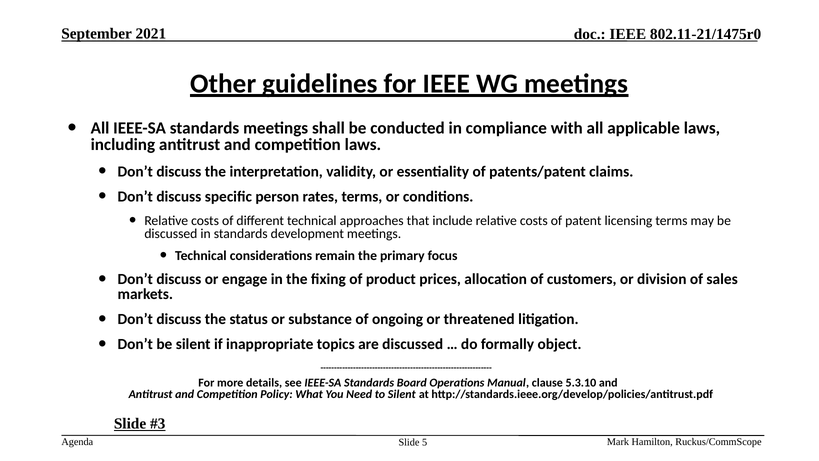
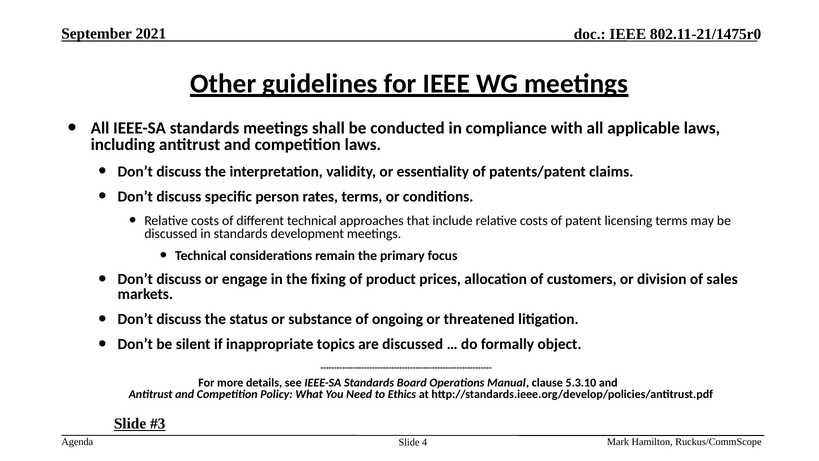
to Silent: Silent -> Ethics (402, 394)
5: 5 -> 4 (425, 442)
